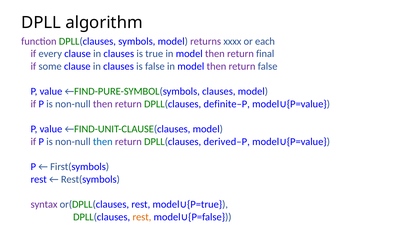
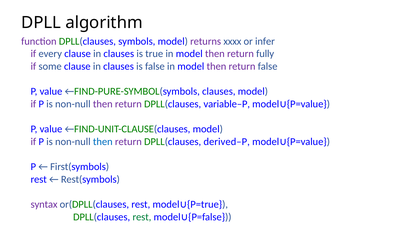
each: each -> infer (265, 41)
final: final -> fully (265, 54)
definite–P: definite–P -> variable–P (227, 104)
rest colour: orange -> green (142, 217)
